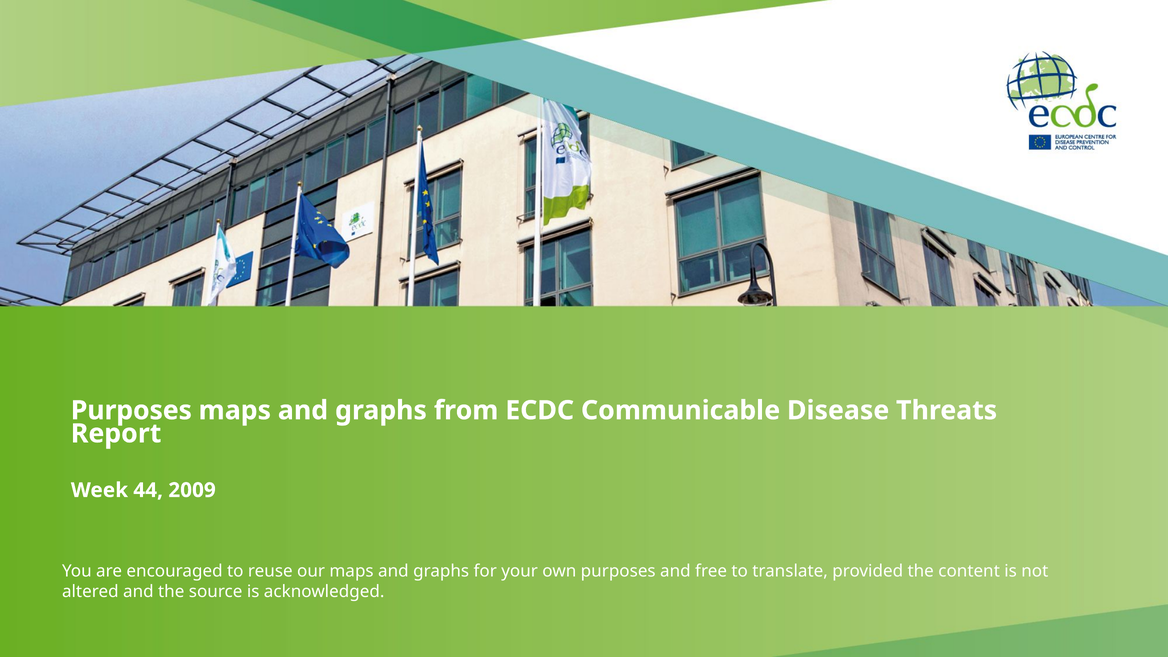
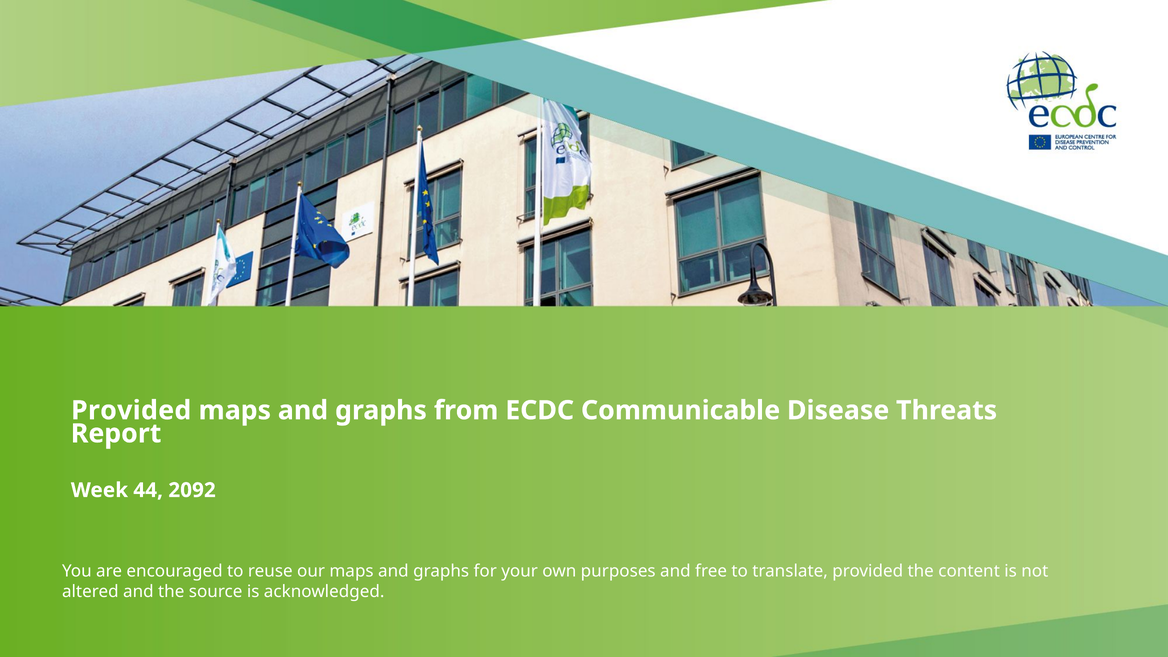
Purposes: Purposes -> Provided (131, 410)
2009: 2009 -> 2092 (192, 490)
